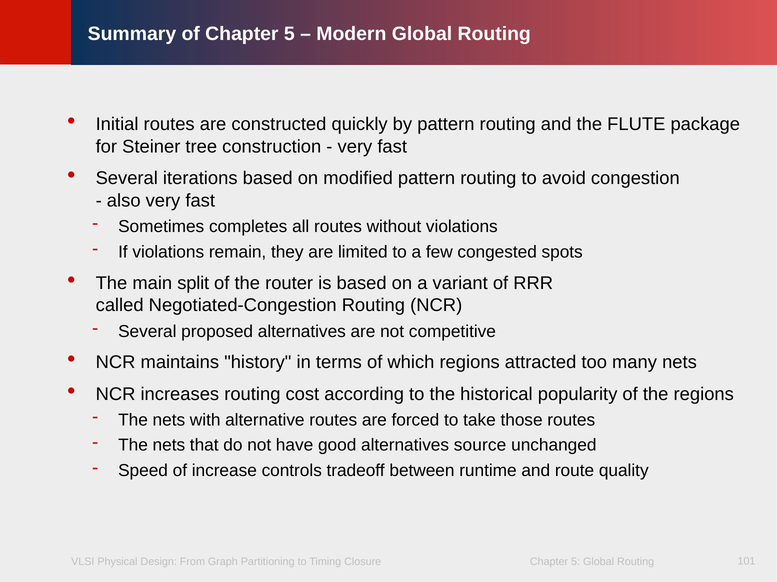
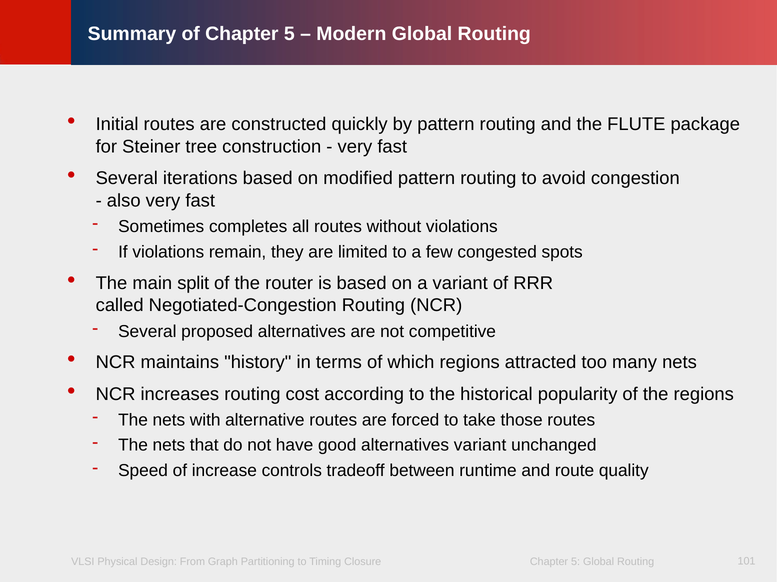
alternatives source: source -> variant (480, 446)
